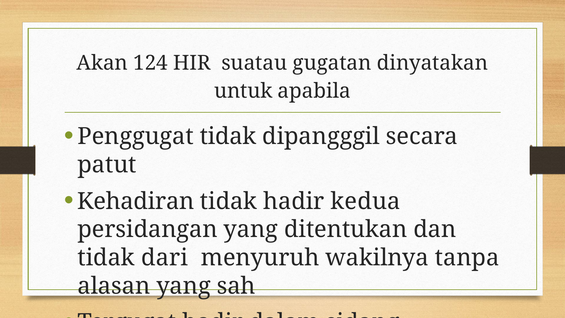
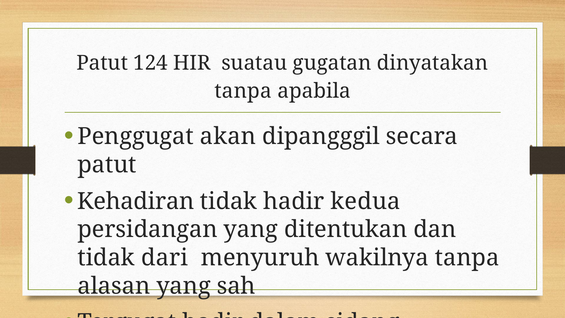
Akan: Akan -> Patut (102, 63)
untuk: untuk -> tanpa (243, 91)
Penggugat tidak: tidak -> akan (228, 136)
